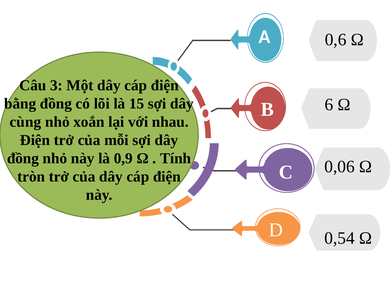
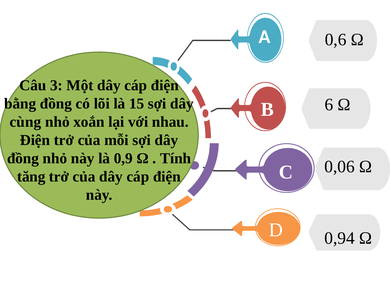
tròn: tròn -> tăng (31, 176)
0,54: 0,54 -> 0,94 (340, 238)
